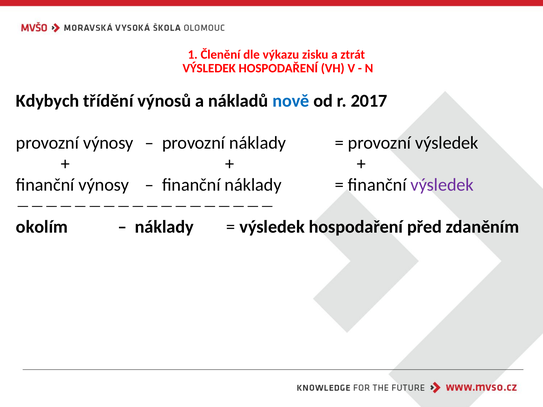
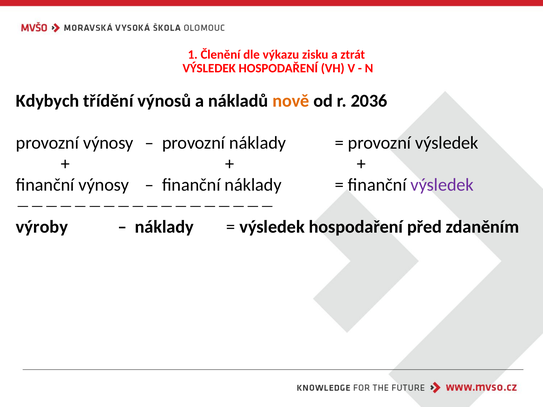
nově colour: blue -> orange (291, 101)
2017: 2017 -> 2036 (369, 101)
okolím: okolím -> výroby (42, 227)
